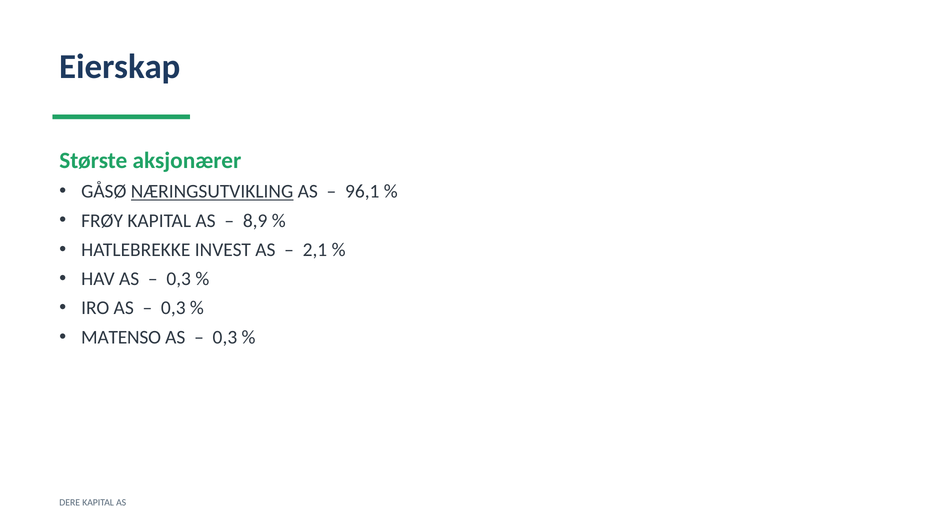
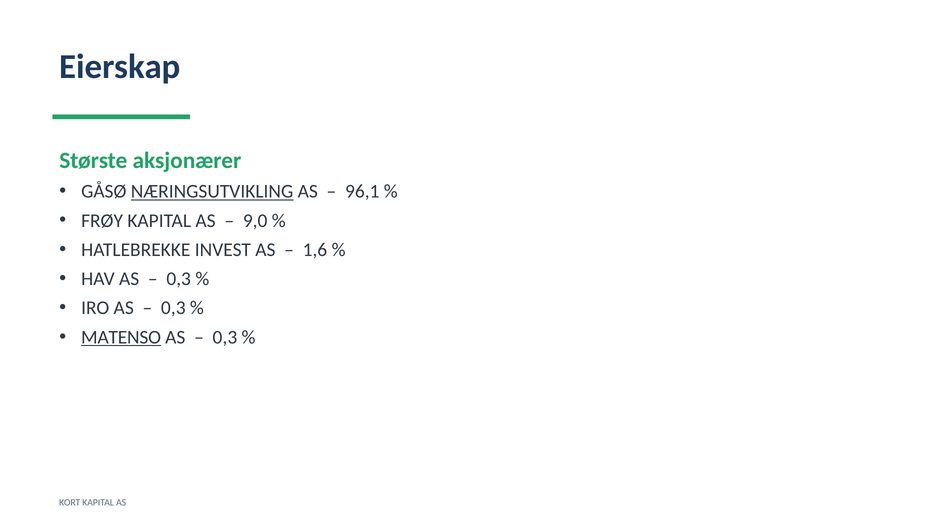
8,9: 8,9 -> 9,0 (255, 221)
2,1: 2,1 -> 1,6 (315, 250)
MATENSO underline: none -> present (121, 337)
DERE: DERE -> KORT (70, 503)
